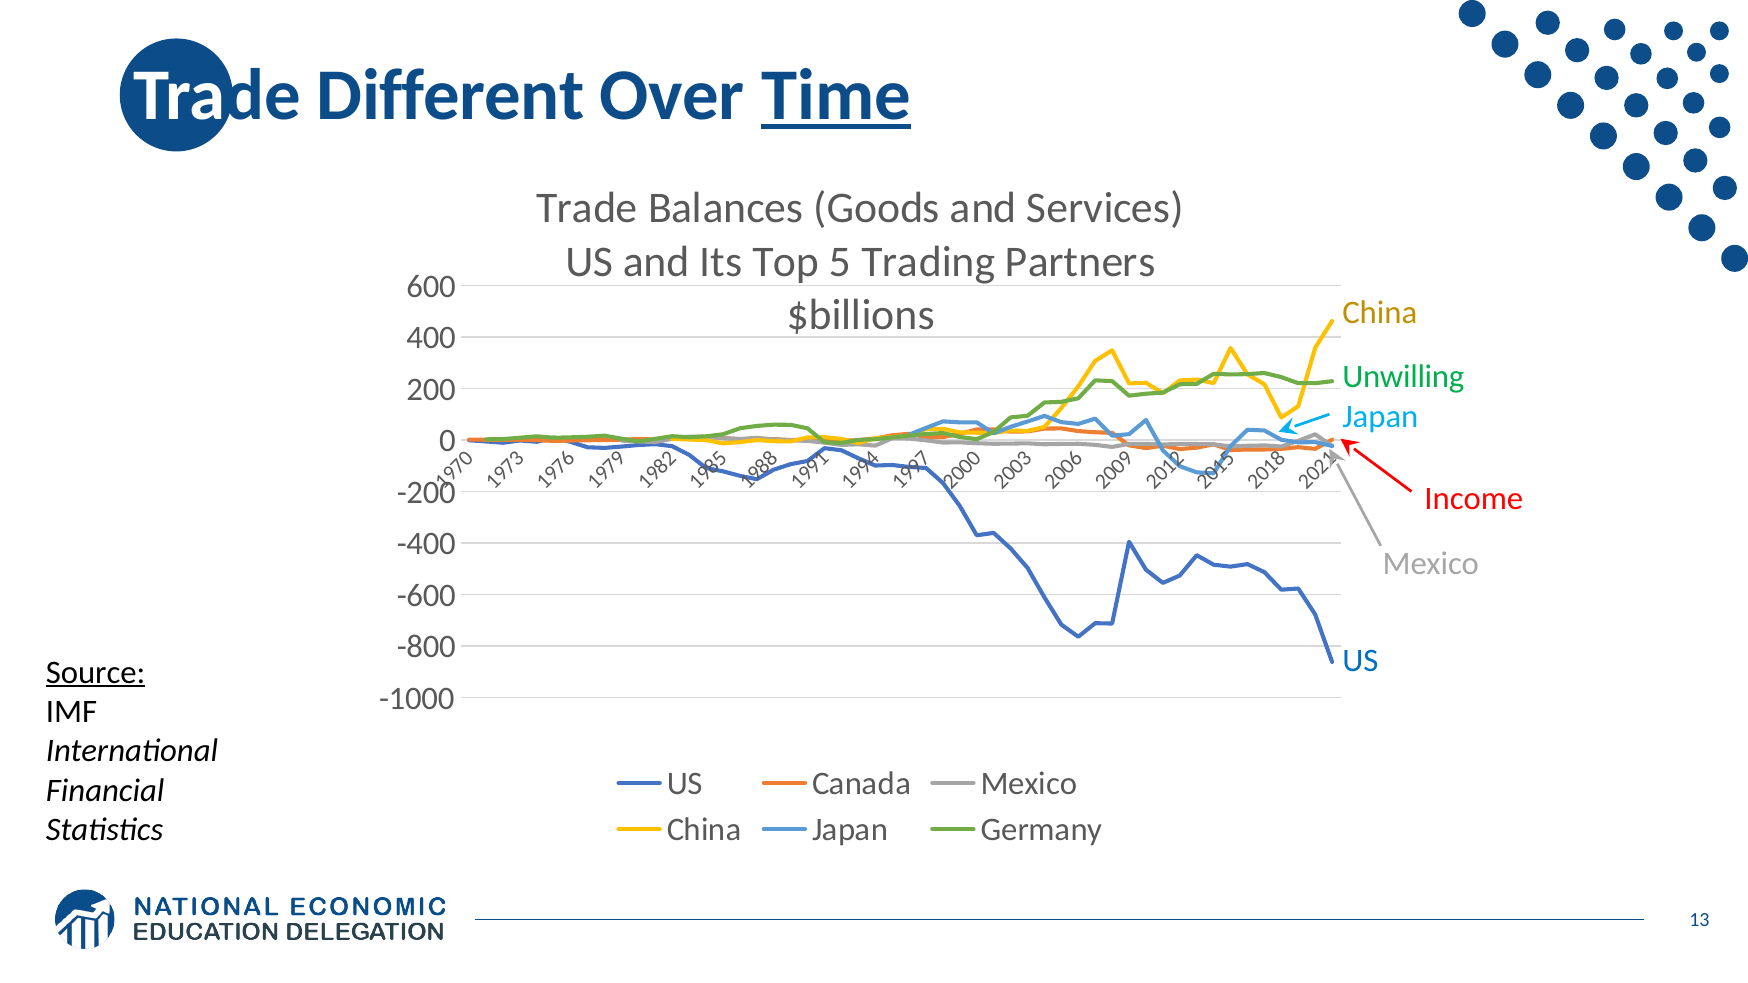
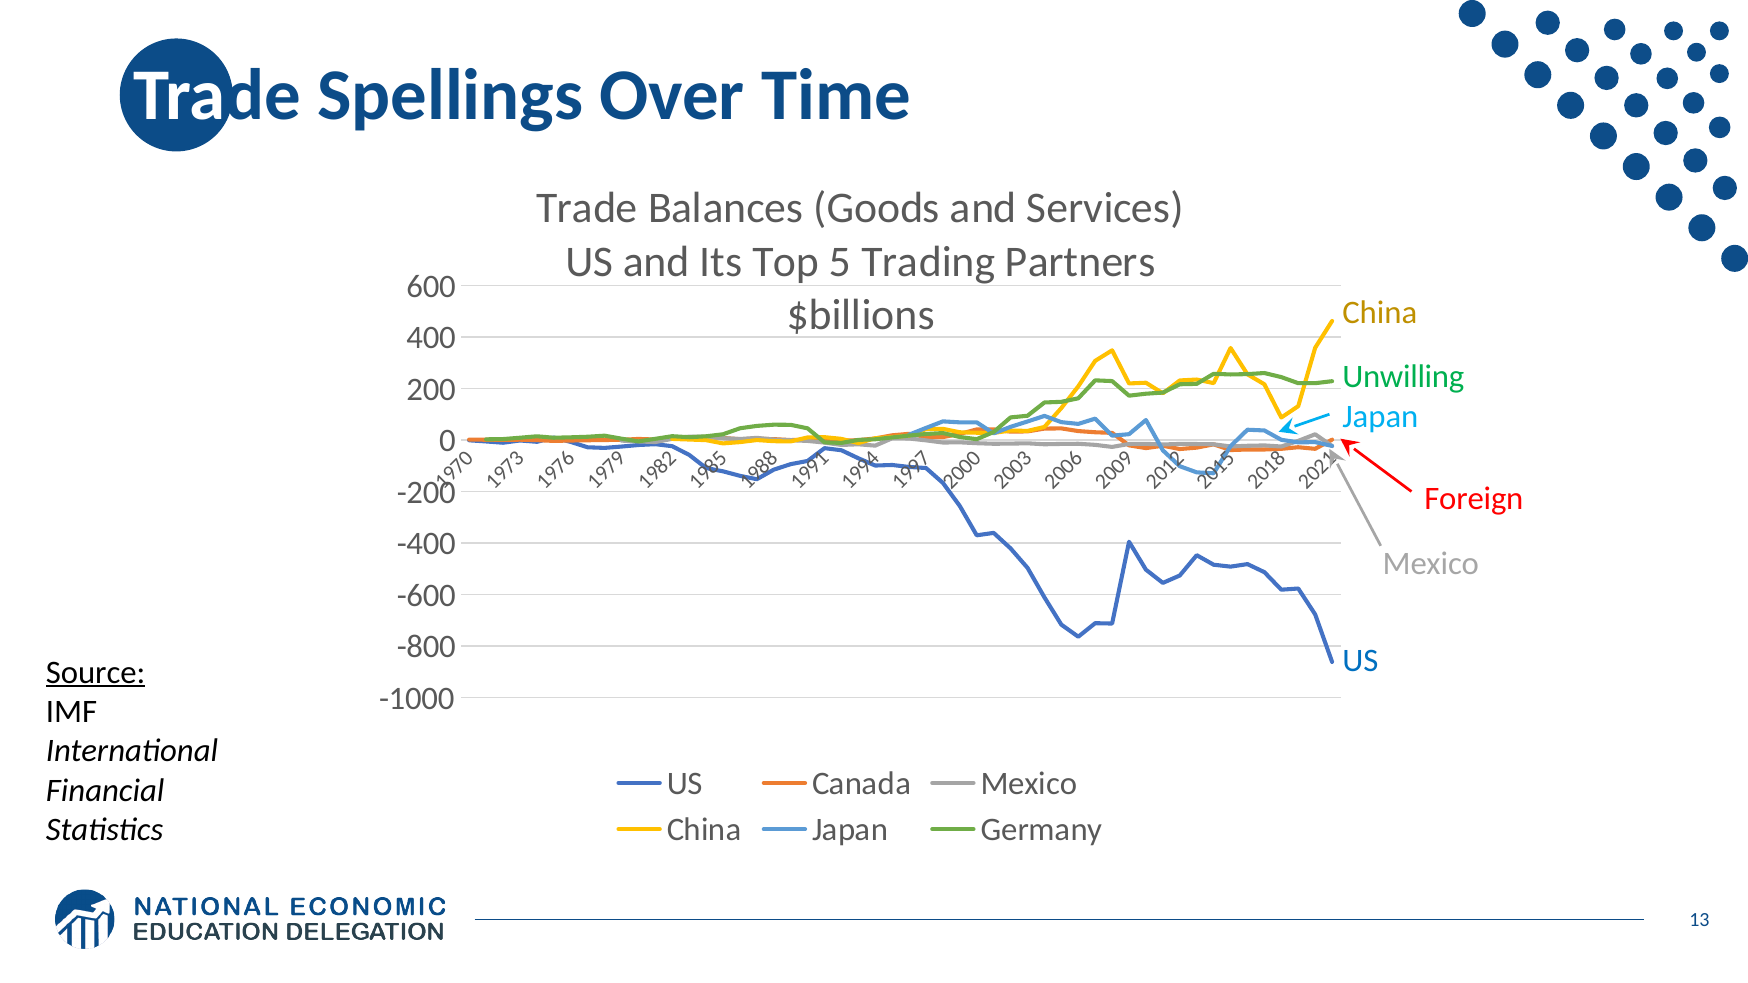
Different: Different -> Spellings (450, 95)
Time underline: present -> none (836, 95)
Income: Income -> Foreign (1474, 499)
